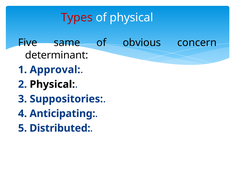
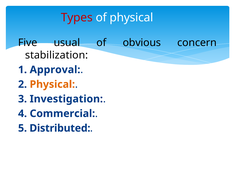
same: same -> usual (67, 43)
determinant: determinant -> stabilization (57, 55)
Physical colour: black -> orange (52, 84)
Suppositories: Suppositories -> Investigation (66, 99)
Anticipating: Anticipating -> Commercial (62, 114)
